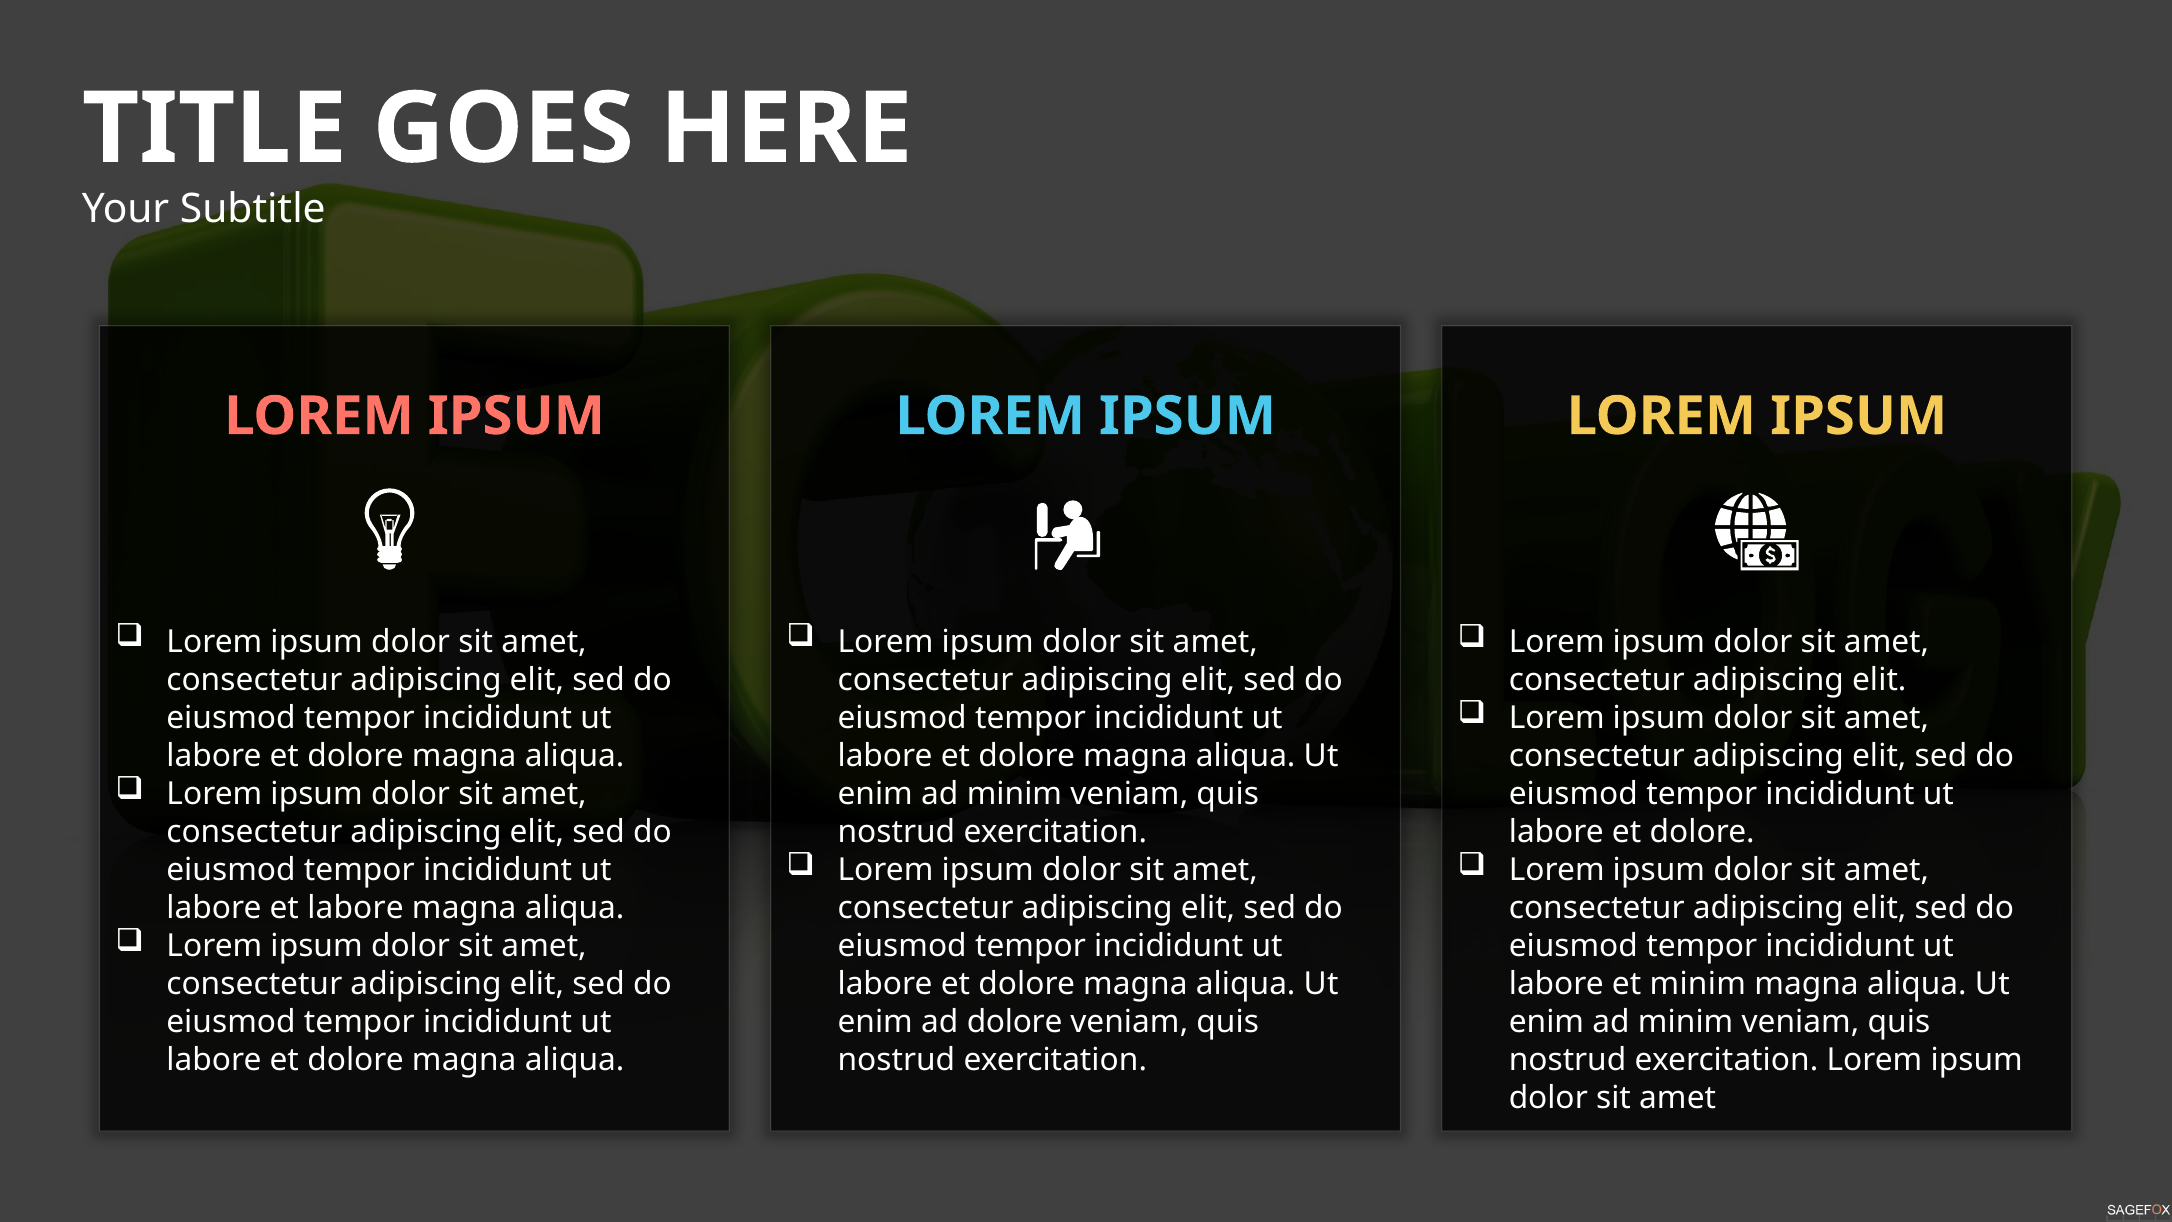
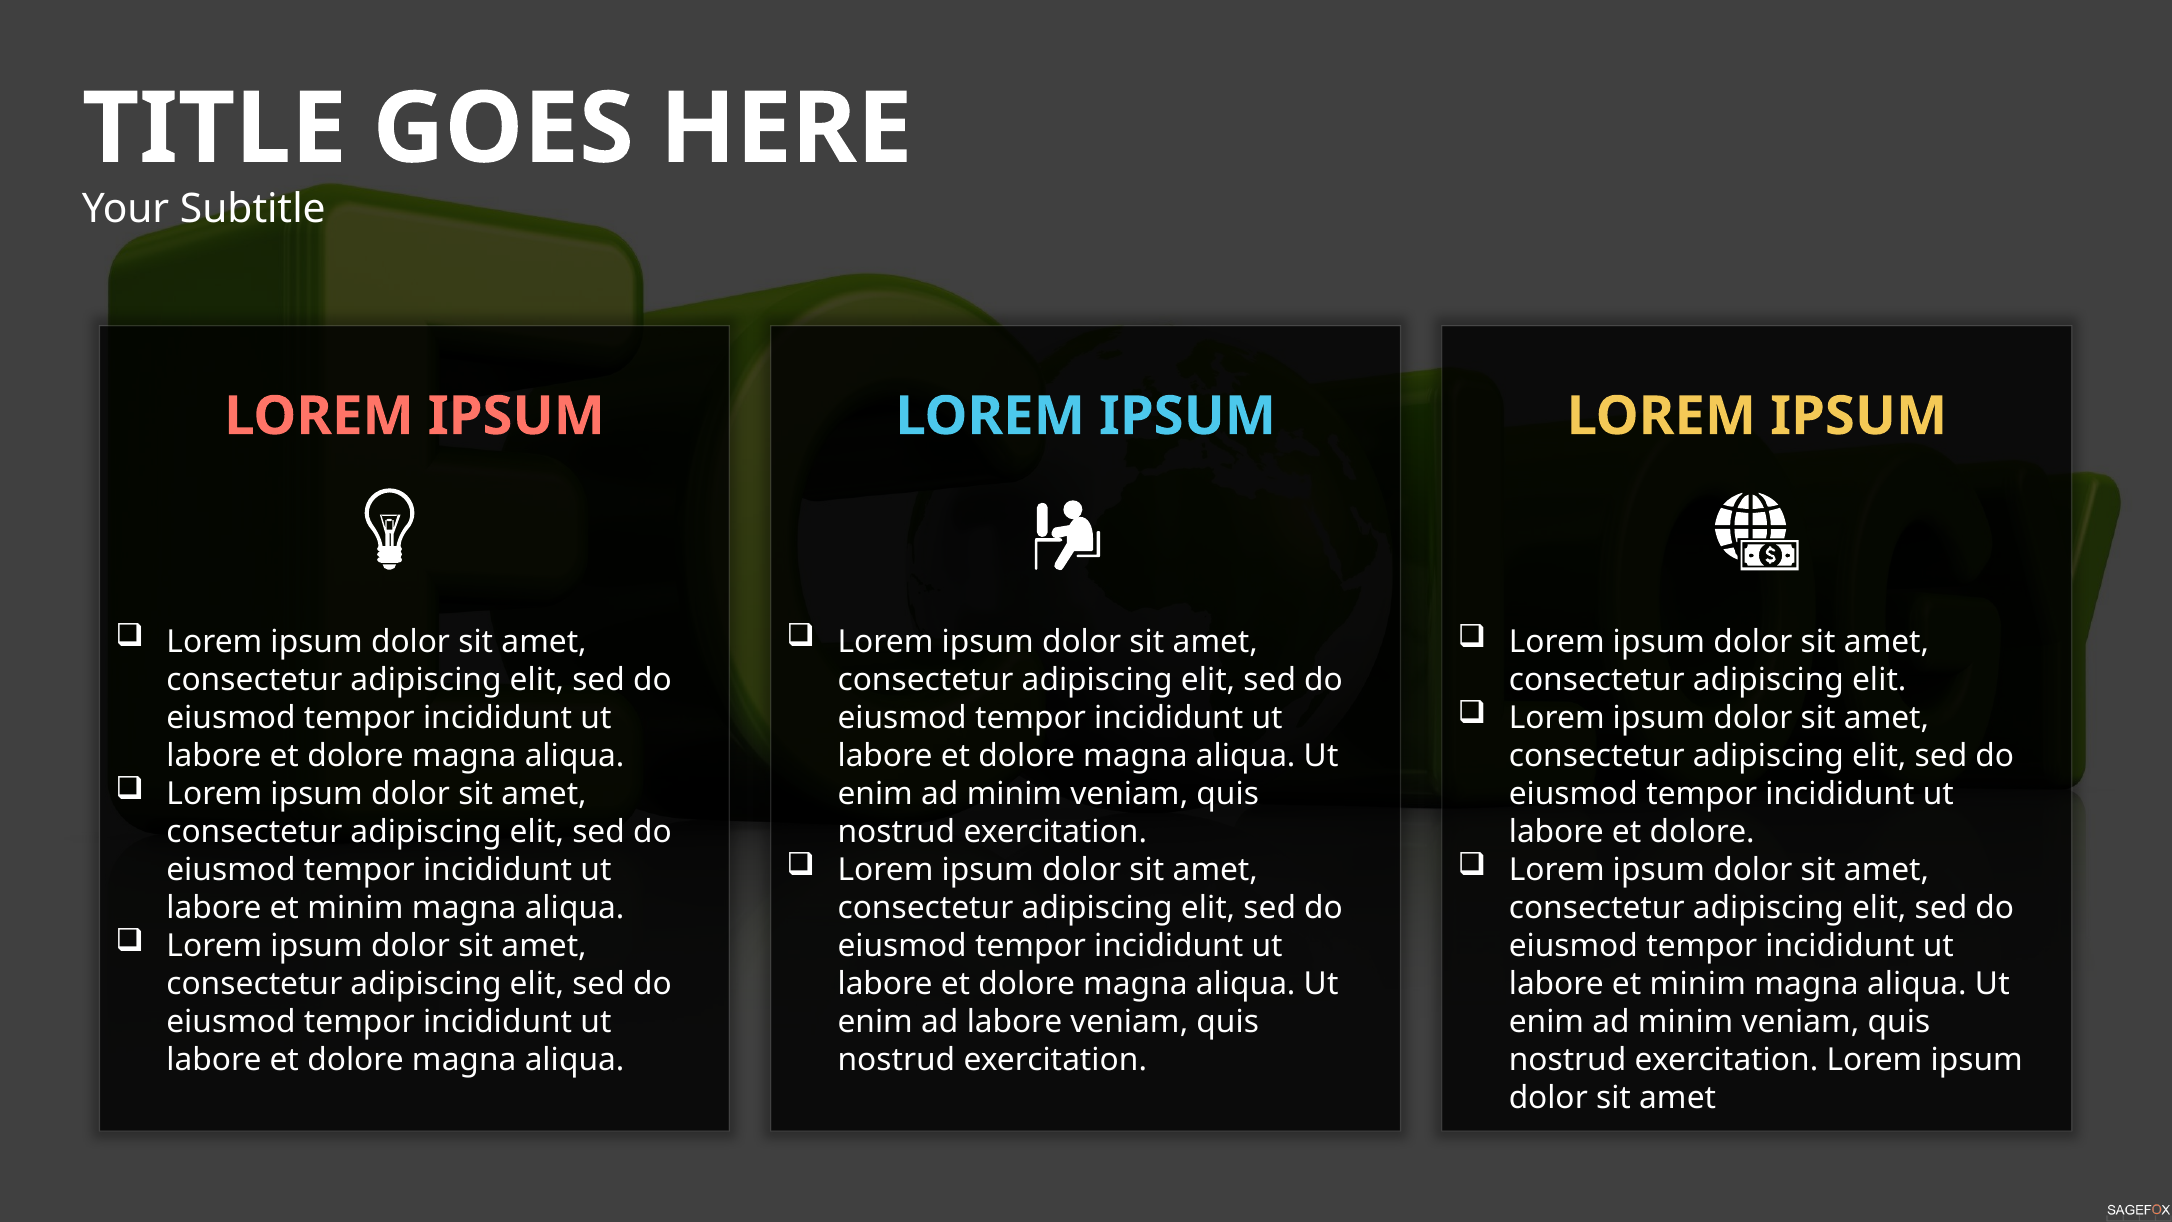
labore: labore -> minim (355, 908)
ad dolore: dolore -> labore (1014, 1022)
